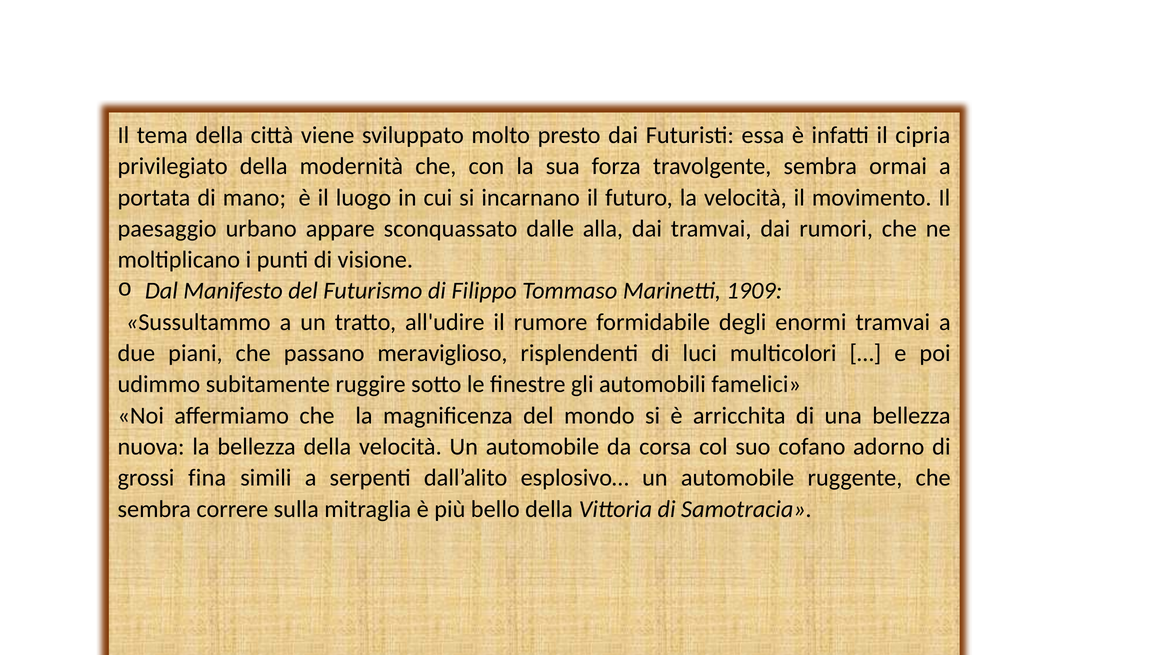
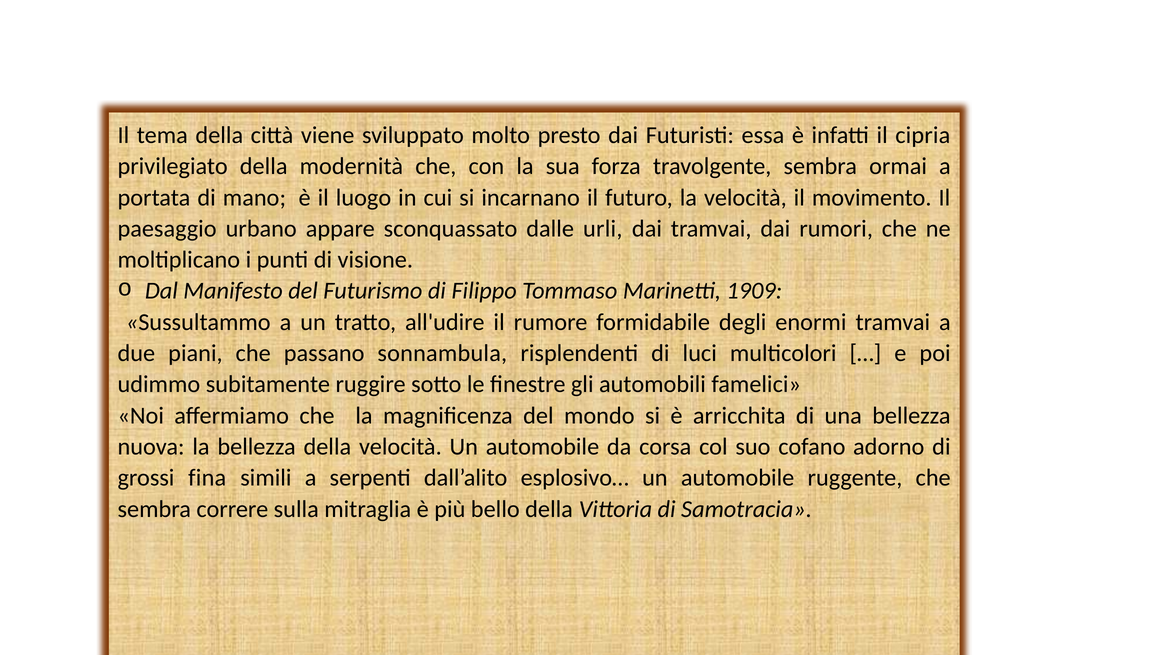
alla: alla -> urli (603, 229)
meraviglioso: meraviglioso -> sonnambula (442, 353)
